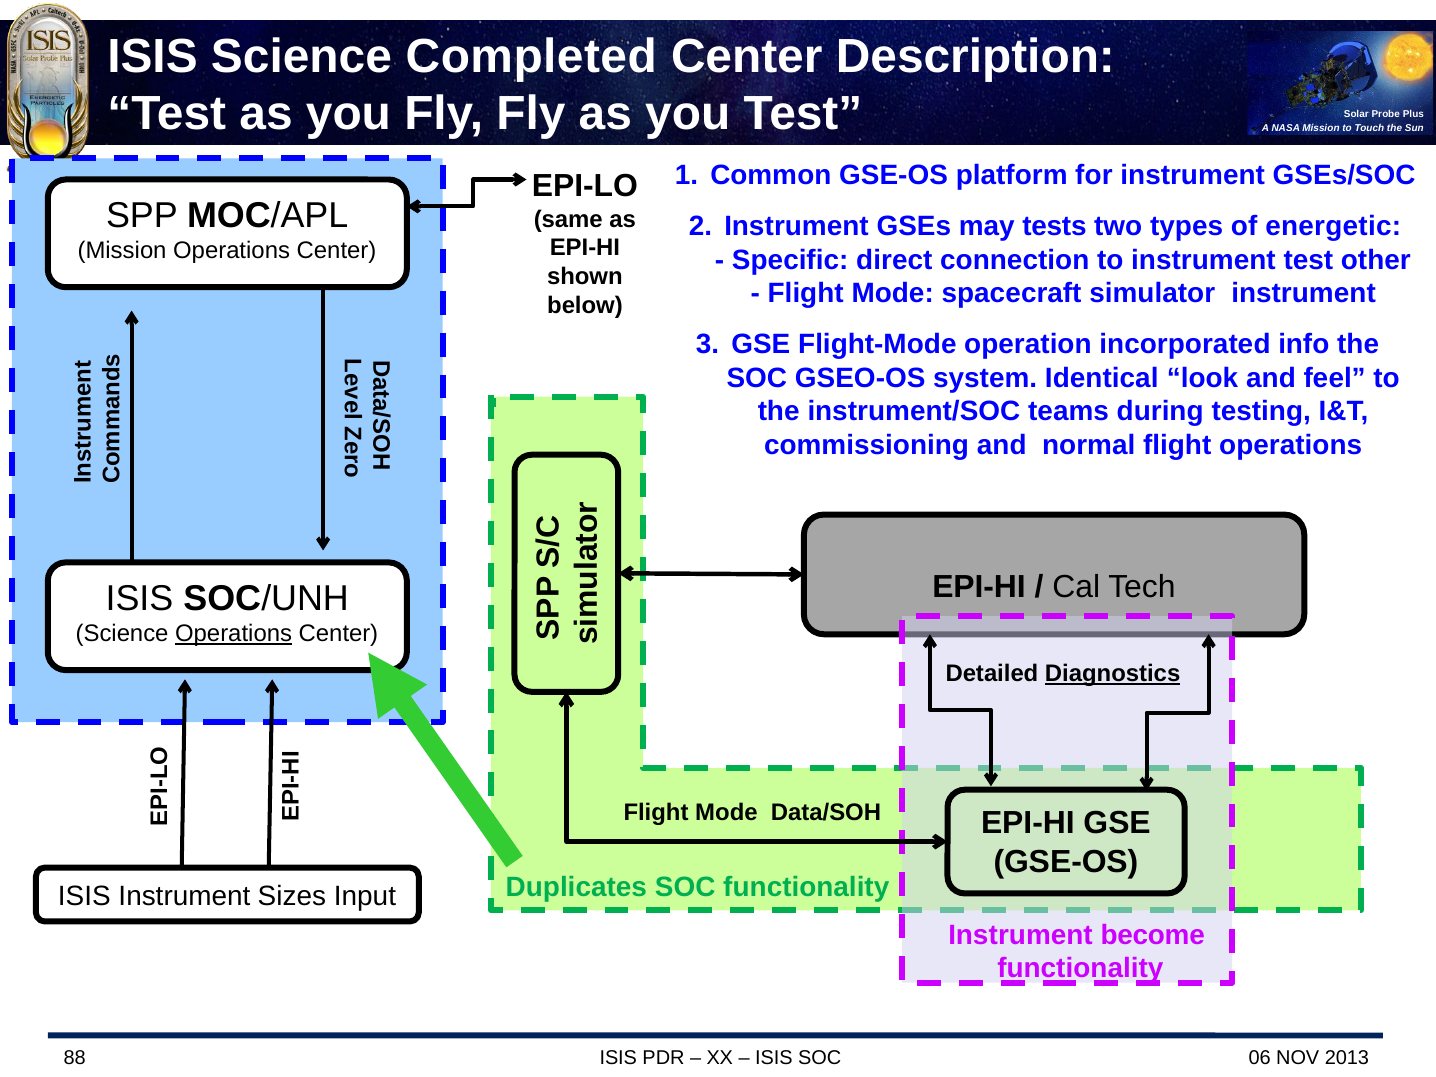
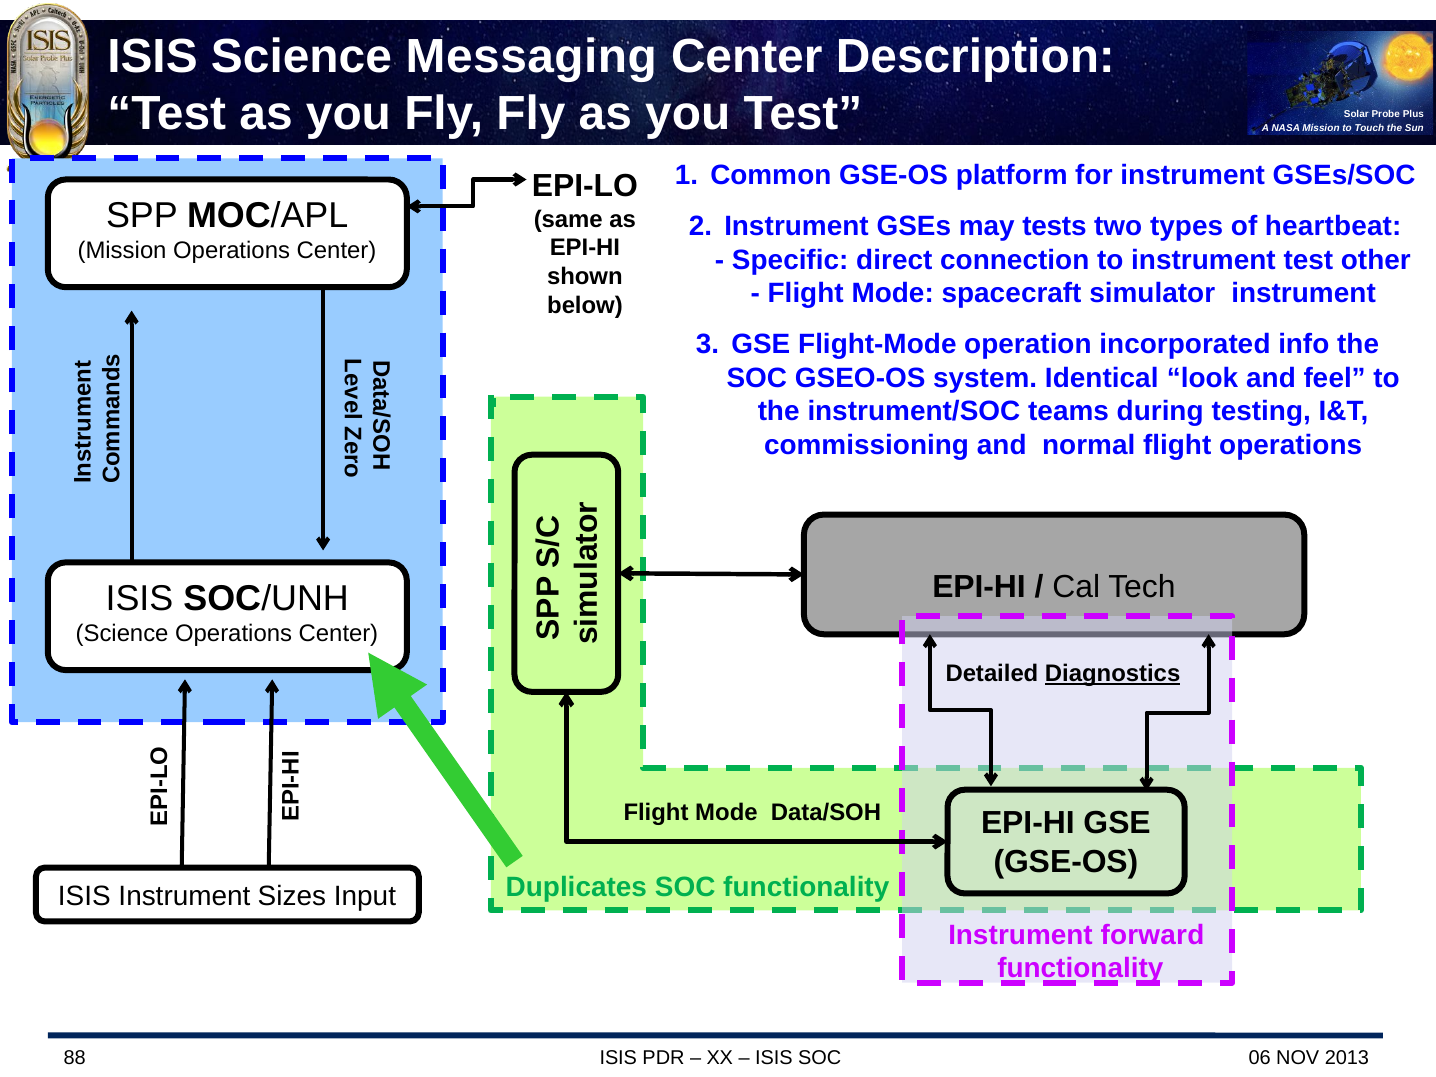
Completed: Completed -> Messaging (531, 57)
energetic: energetic -> heartbeat (1333, 226)
Operations underline: present -> none (234, 634)
become: become -> forward (1152, 935)
